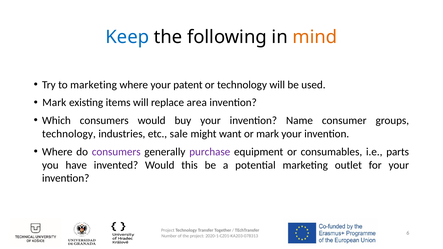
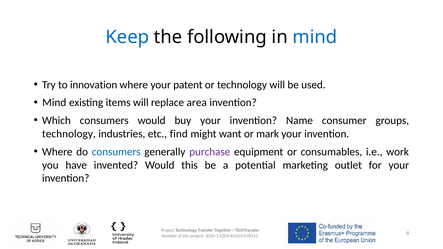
mind colour: orange -> blue (315, 37)
to marketing: marketing -> innovation (94, 85)
Mark: Mark -> Mind (54, 103)
sale: sale -> find (179, 134)
consumers colour: purple -> blue (116, 152)
parts: parts -> work (398, 152)
